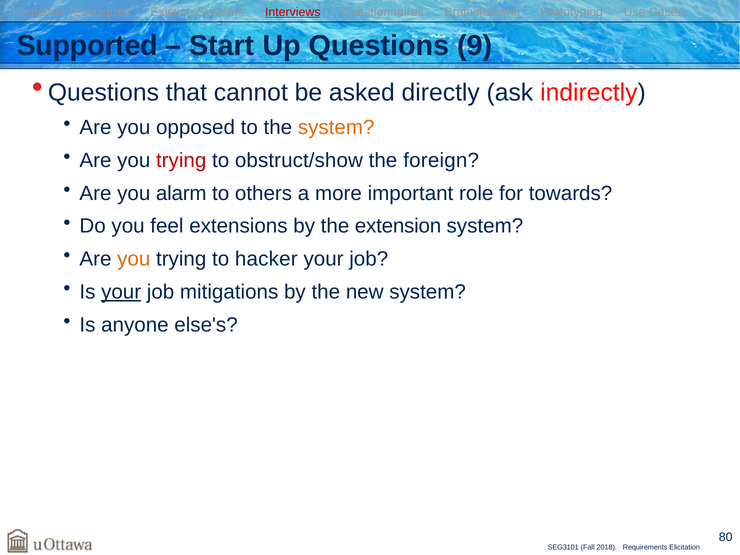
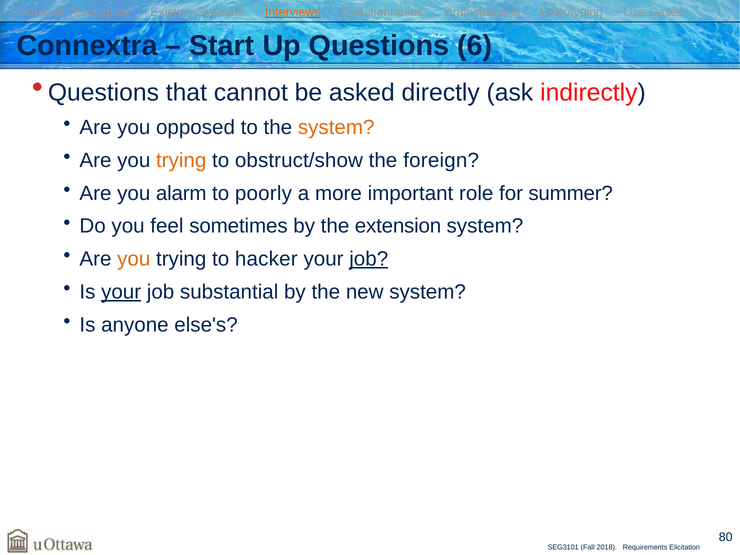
Interviews colour: red -> orange (293, 12)
Supported: Supported -> Connextra (87, 46)
9: 9 -> 6 (475, 46)
trying colour: red -> orange (181, 160)
others: others -> poorly (263, 193)
towards: towards -> summer (571, 193)
extensions: extensions -> sometimes (238, 226)
job underline: none -> present (369, 259)
mitigations: mitigations -> substantial (229, 292)
